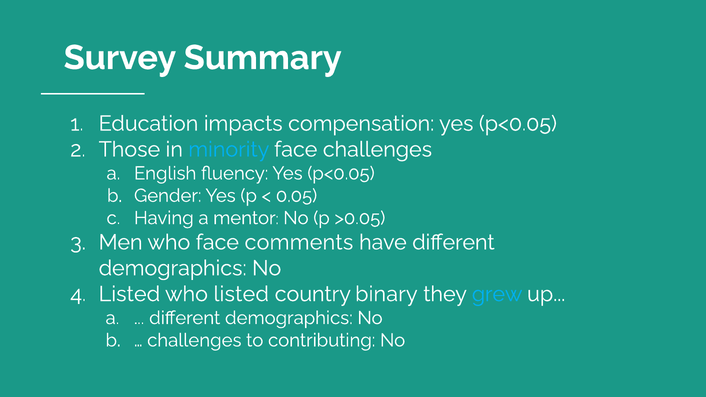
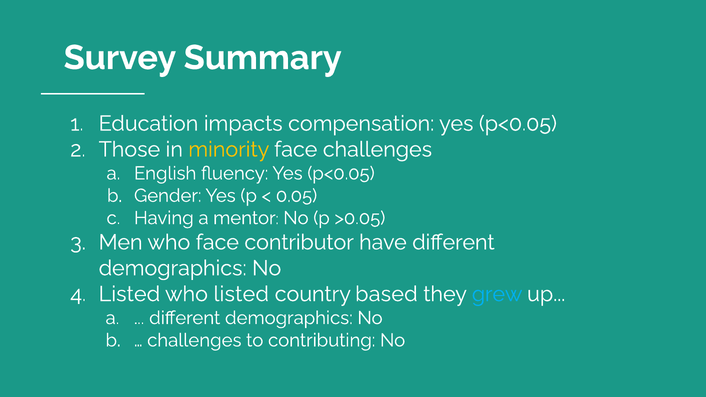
minority colour: light blue -> yellow (229, 149)
comments: comments -> contributor (299, 242)
binary: binary -> based (386, 294)
